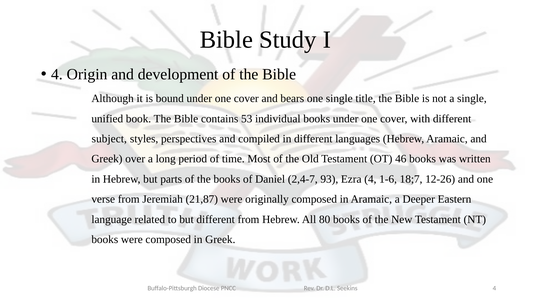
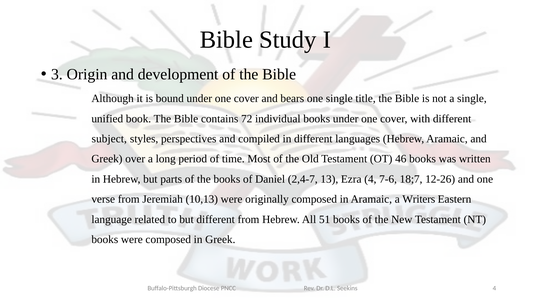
4: 4 -> 3 (57, 74)
53: 53 -> 72 (247, 119)
93: 93 -> 13 (329, 179)
1-6: 1-6 -> 7-6 (388, 179)
21,87: 21,87 -> 10,13 (202, 199)
Deeper: Deeper -> Writers (419, 199)
80: 80 -> 51 (325, 219)
